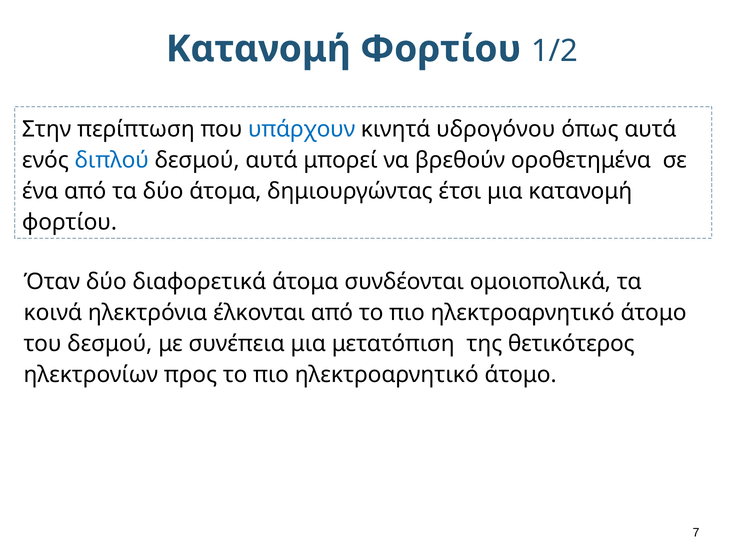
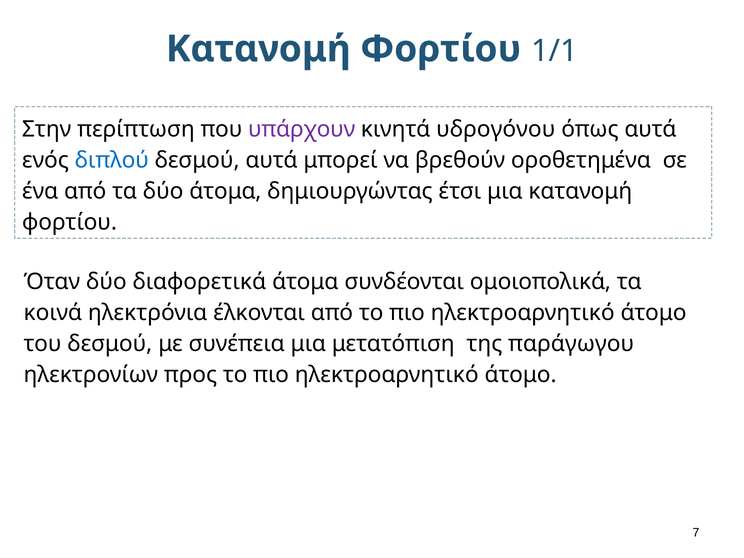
1/2: 1/2 -> 1/1 (555, 51)
υπάρχουν colour: blue -> purple (302, 129)
θετικότερος: θετικότερος -> παράγωγου (571, 344)
